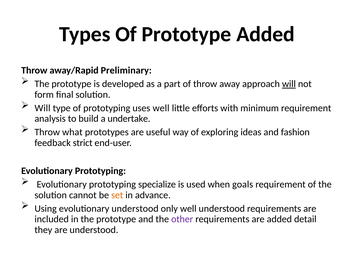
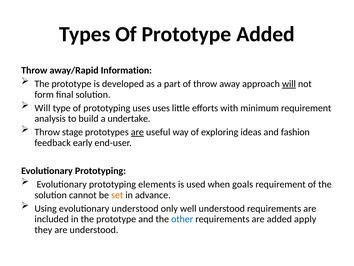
Preliminary: Preliminary -> Information (126, 70)
uses well: well -> uses (161, 108)
what: what -> stage (73, 132)
are underline: none -> present (137, 132)
strict: strict -> early (83, 143)
specialize: specialize -> elements (157, 184)
other colour: purple -> blue (182, 219)
detail: detail -> apply (305, 219)
